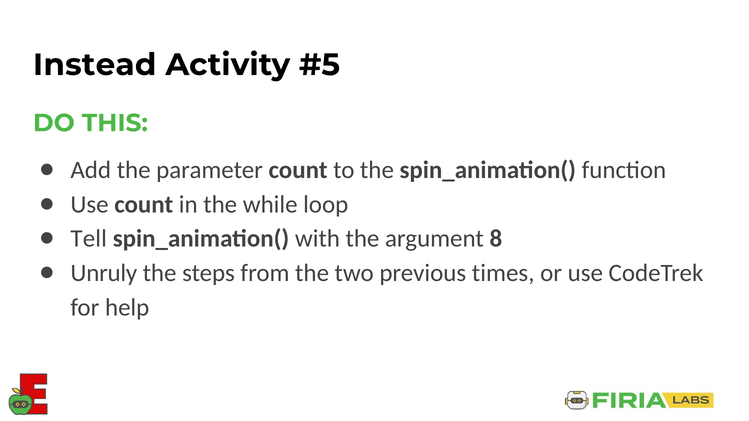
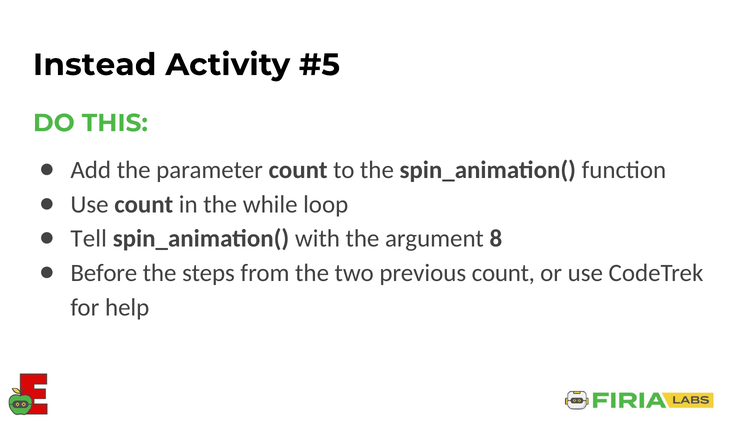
Unruly: Unruly -> Before (104, 273)
previous times: times -> count (503, 273)
